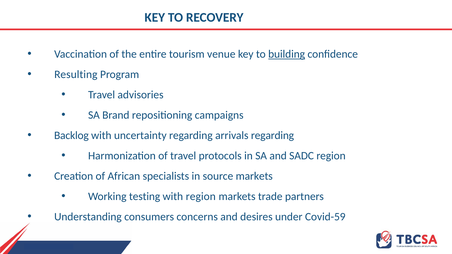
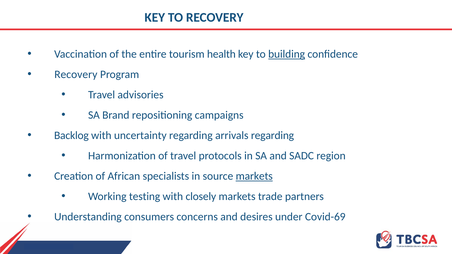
venue: venue -> health (221, 54)
Resulting: Resulting -> Recovery (76, 75)
markets underline: none -> present (254, 176)
with region: region -> closely (201, 197)
Covid-59: Covid-59 -> Covid-69 (325, 217)
